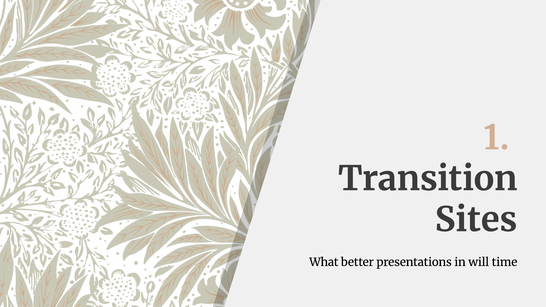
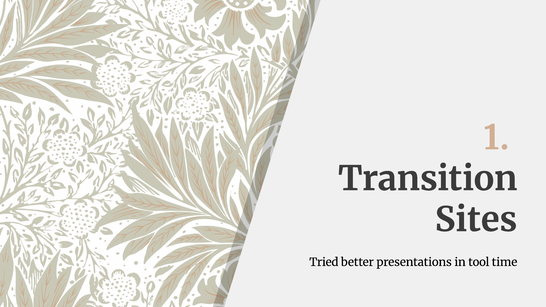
What: What -> Tried (324, 262)
will: will -> tool (479, 262)
